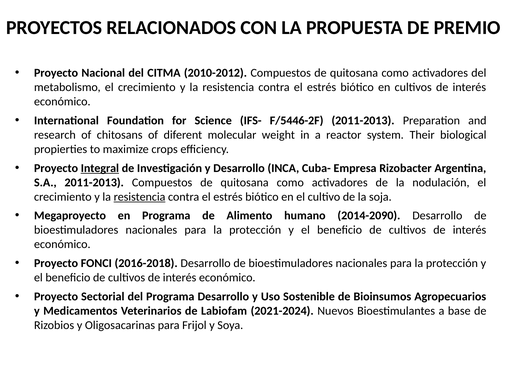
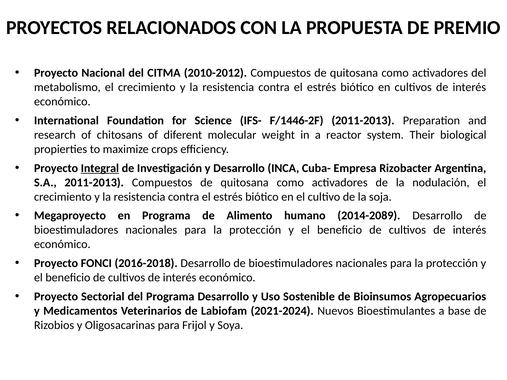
F/5446-2F: F/5446-2F -> F/1446-2F (297, 121)
resistencia underline: present -> none (140, 197)
2014-2090: 2014-2090 -> 2014-2089 (369, 216)
